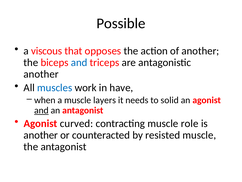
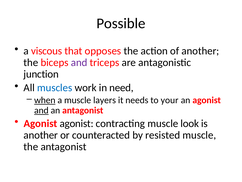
and colour: blue -> purple (79, 62)
another: another -> junction (41, 74)
have: have -> need (121, 88)
when underline: none -> present (45, 100)
solid: solid -> your (170, 100)
Agonist curved: curved -> agonist (77, 123)
role: role -> look (190, 123)
